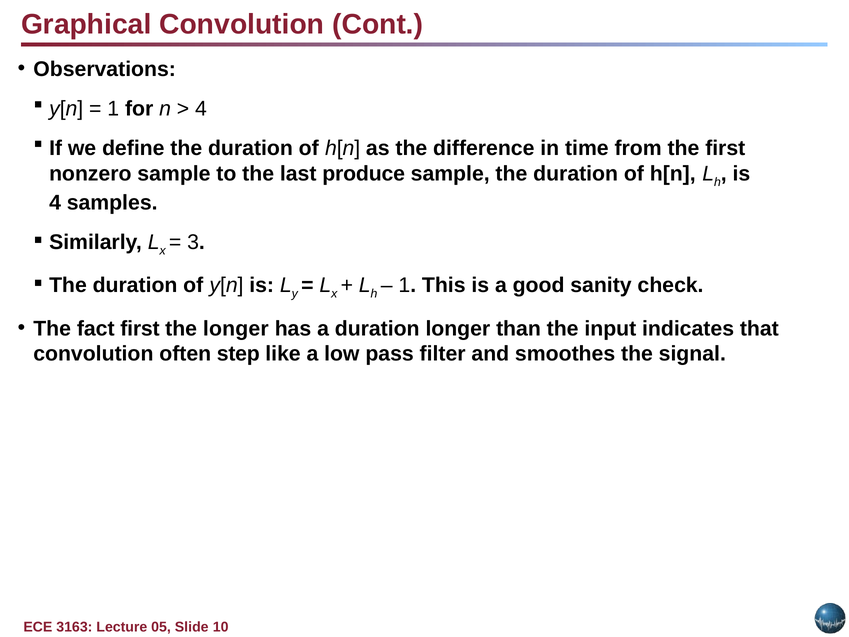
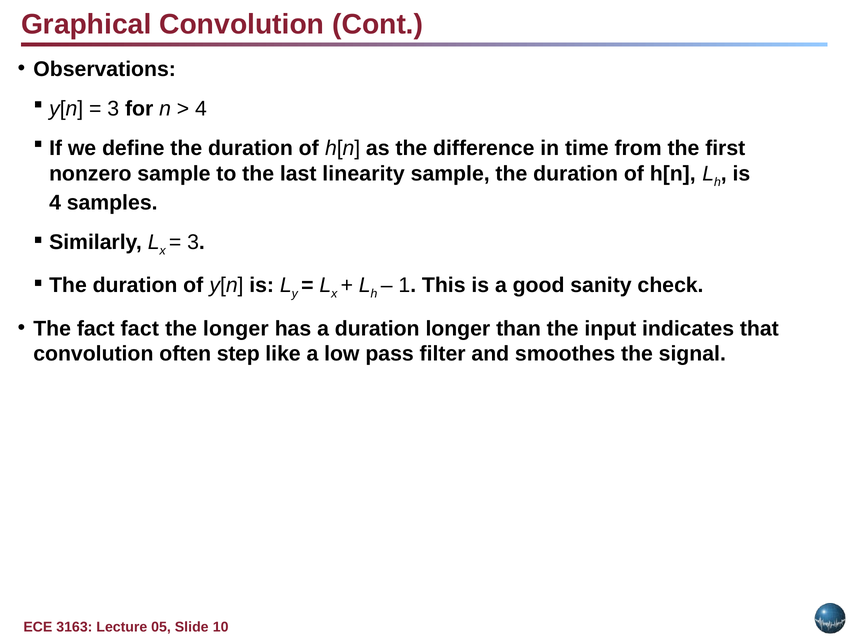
1: 1 -> 3 (113, 109)
produce: produce -> linearity (364, 174)
fact first: first -> fact (140, 328)
